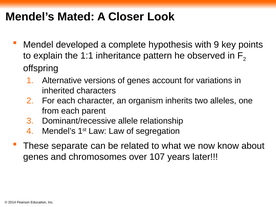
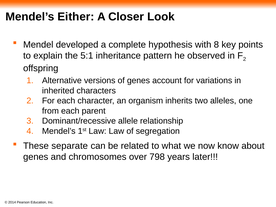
Mated: Mated -> Either (76, 17)
9: 9 -> 8 (216, 45)
1:1: 1:1 -> 5:1 (87, 56)
107: 107 -> 798 (157, 157)
